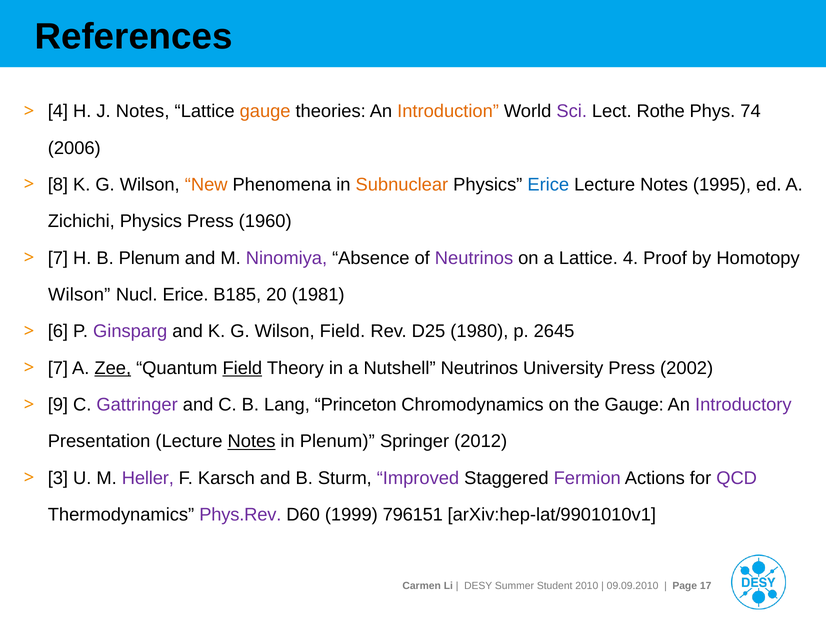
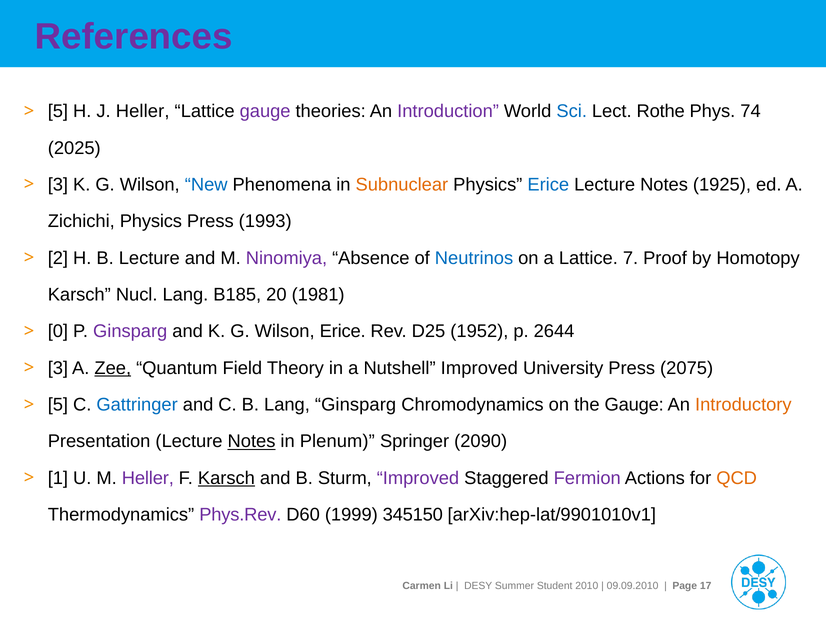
References colour: black -> purple (134, 36)
4: 4 -> 5 (58, 111)
J Notes: Notes -> Heller (143, 111)
gauge colour: orange -> purple (265, 111)
Introduction colour: orange -> purple (448, 111)
Sci colour: purple -> blue (572, 111)
2006: 2006 -> 2025 (74, 148)
8: 8 -> 3 (58, 185)
New colour: orange -> blue (206, 185)
1995: 1995 -> 1925 (722, 185)
1960: 1960 -> 1993 (265, 222)
7: 7 -> 2 (58, 258)
B Plenum: Plenum -> Lecture (149, 258)
Neutrinos colour: purple -> blue (474, 258)
Lattice 4: 4 -> 7 (631, 258)
Wilson: Wilson -> Karsch (79, 295)
Nucl Erice: Erice -> Lang (185, 295)
6: 6 -> 0 (58, 332)
Wilson Field: Field -> Erice (343, 332)
1980: 1980 -> 1952 (479, 332)
2645: 2645 -> 2644 (554, 332)
7: 7 -> 3 (58, 368)
Field underline: present -> none (242, 368)
Nutshell Neutrinos: Neutrinos -> Improved (479, 368)
2002: 2002 -> 2075 (687, 368)
9: 9 -> 5 (58, 405)
Gattringer colour: purple -> blue (137, 405)
Lang Princeton: Princeton -> Ginsparg (356, 405)
Introductory colour: purple -> orange (743, 405)
2012: 2012 -> 2090 (481, 442)
3: 3 -> 1 (58, 479)
Karsch underline: none -> present (226, 479)
QCD colour: purple -> orange (737, 479)
796151: 796151 -> 345150 (413, 515)
